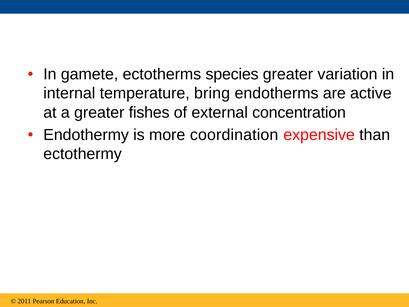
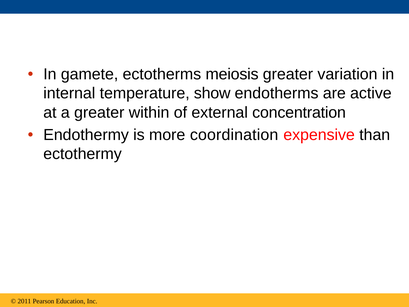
species: species -> meiosis (232, 74)
bring: bring -> show (212, 93)
fishes: fishes -> within (149, 112)
